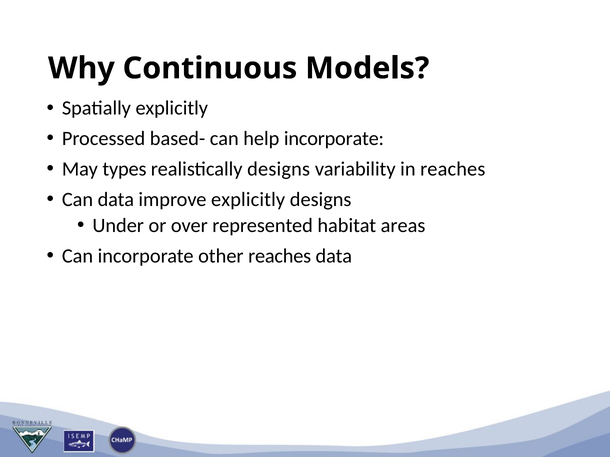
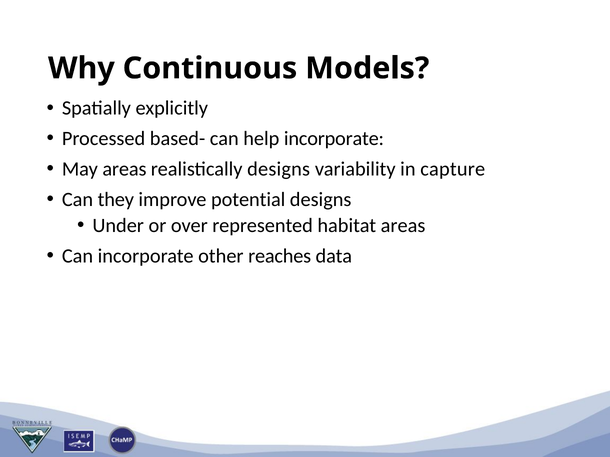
May types: types -> areas (124, 169)
in reaches: reaches -> capture (453, 169)
Can data: data -> they (116, 200)
improve explicitly: explicitly -> potential (248, 200)
